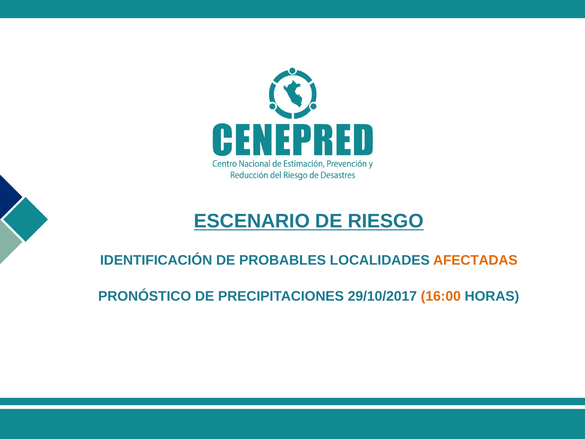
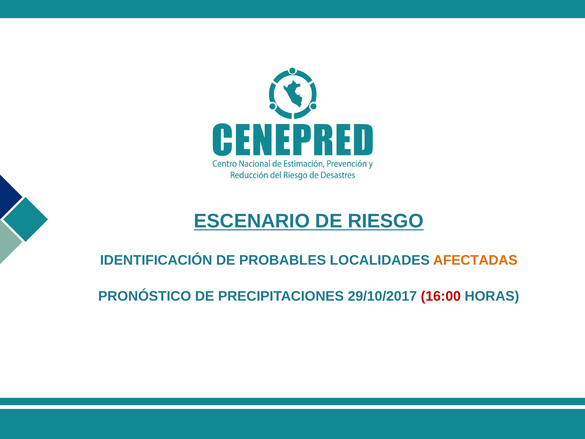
16:00 colour: orange -> red (441, 296)
